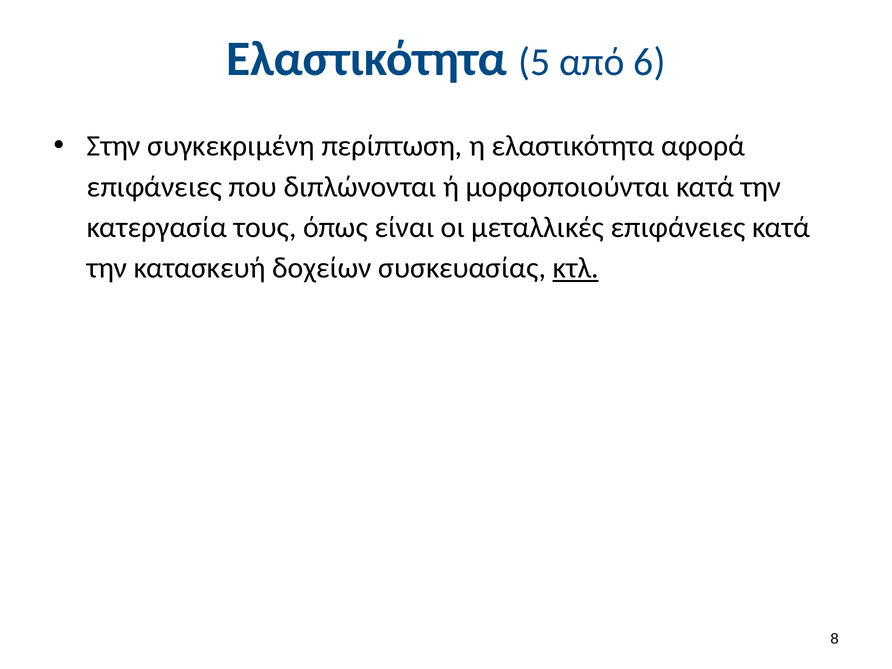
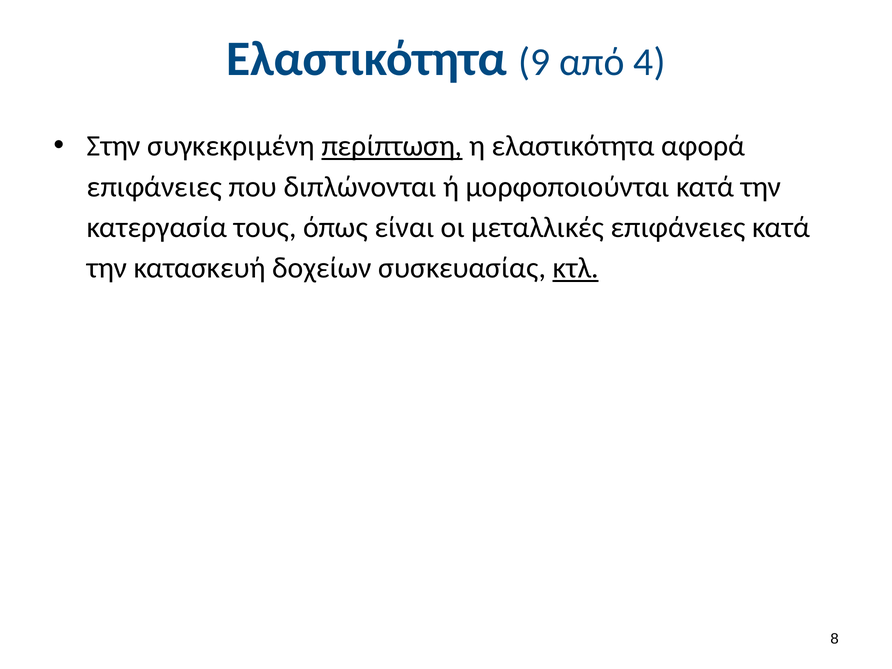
5: 5 -> 9 (534, 62)
6: 6 -> 4 (649, 62)
περίπτωση underline: none -> present (392, 146)
